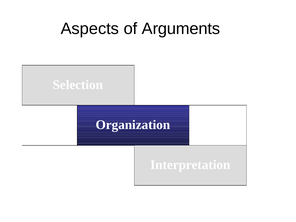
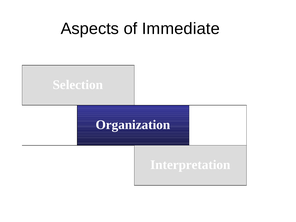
Arguments: Arguments -> Immediate (181, 29)
